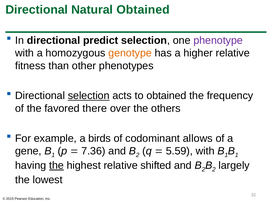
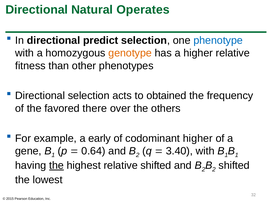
Natural Obtained: Obtained -> Operates (143, 10)
phenotype colour: purple -> blue (218, 40)
selection underline: present -> none (89, 96)
birds: birds -> early (100, 138)
codominant allows: allows -> higher (198, 138)
7.36: 7.36 -> 0.64 (93, 151)
5.59: 5.59 -> 3.40 (179, 151)
largely: largely -> shifted (234, 165)
